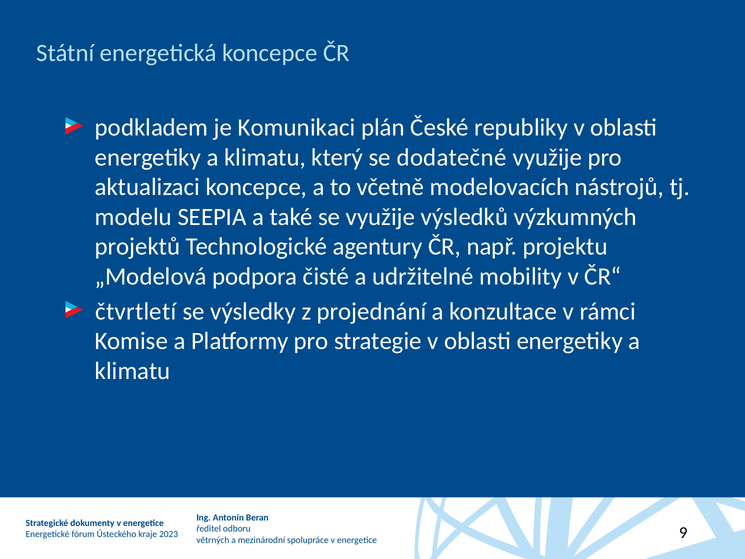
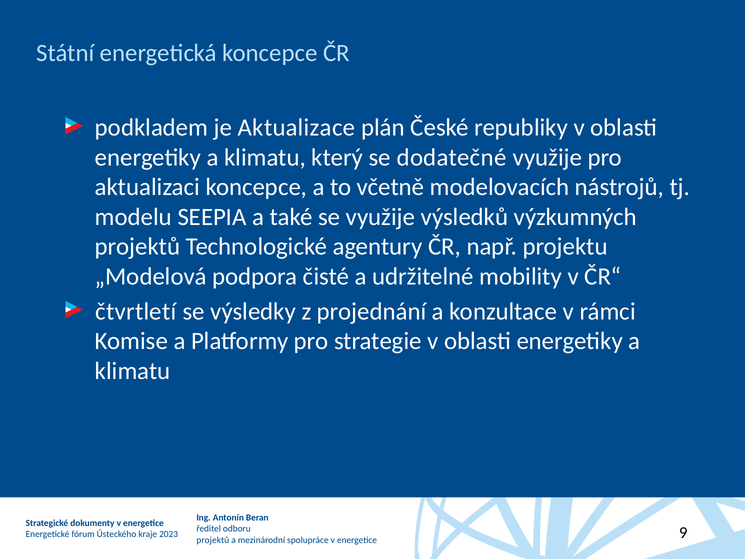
Komunikaci: Komunikaci -> Aktualizace (297, 127)
větrných: větrných -> projektů (213, 540)
